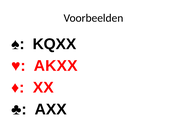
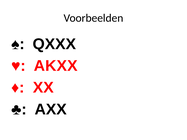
KQXX: KQXX -> QXXX (54, 44)
